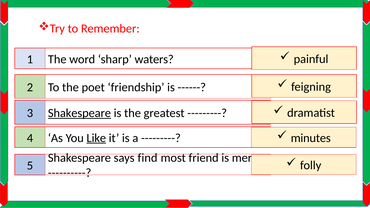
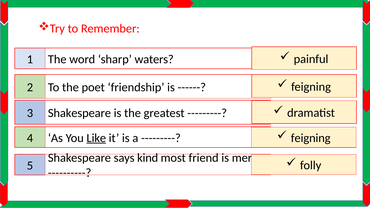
Shakespeare underline: present -> none (79, 113)
minutes: minutes -> feigning (311, 138)
find: find -> kind (148, 158)
